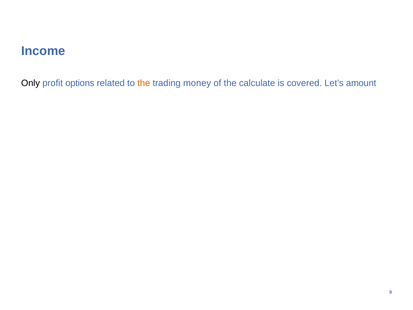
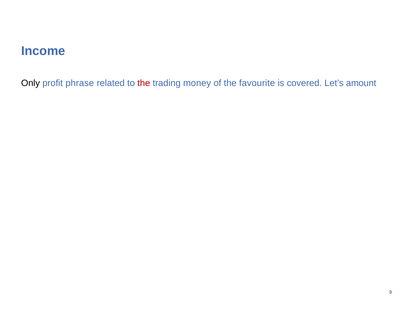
options: options -> phrase (80, 83)
the colour: orange -> red (144, 83)
calculate: calculate -> favourite (257, 83)
